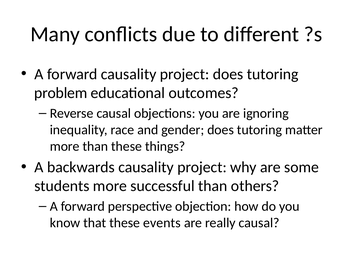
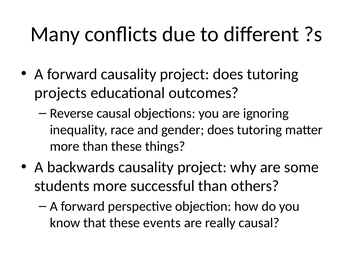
problem: problem -> projects (61, 93)
